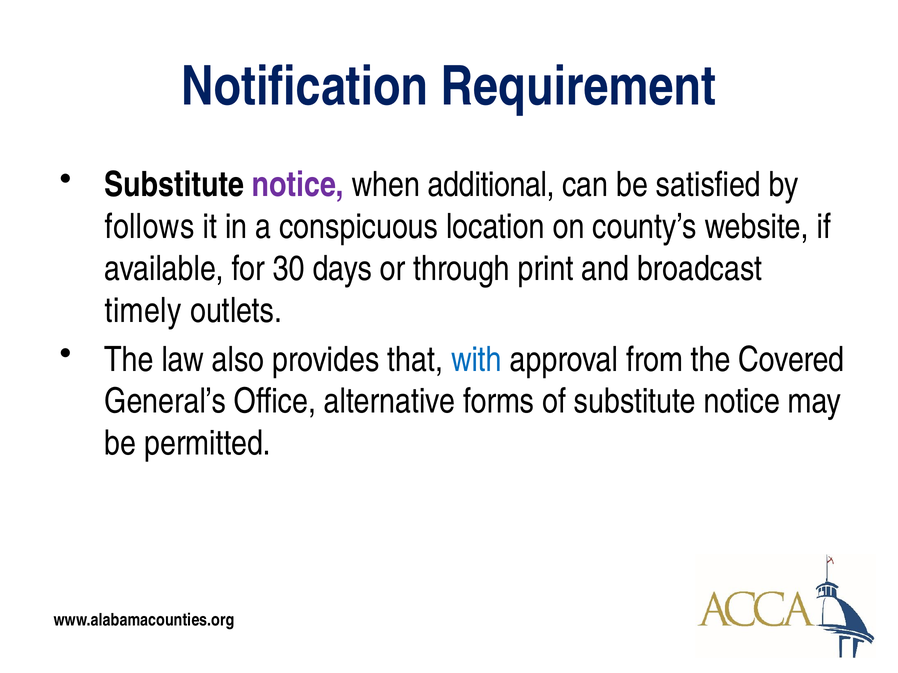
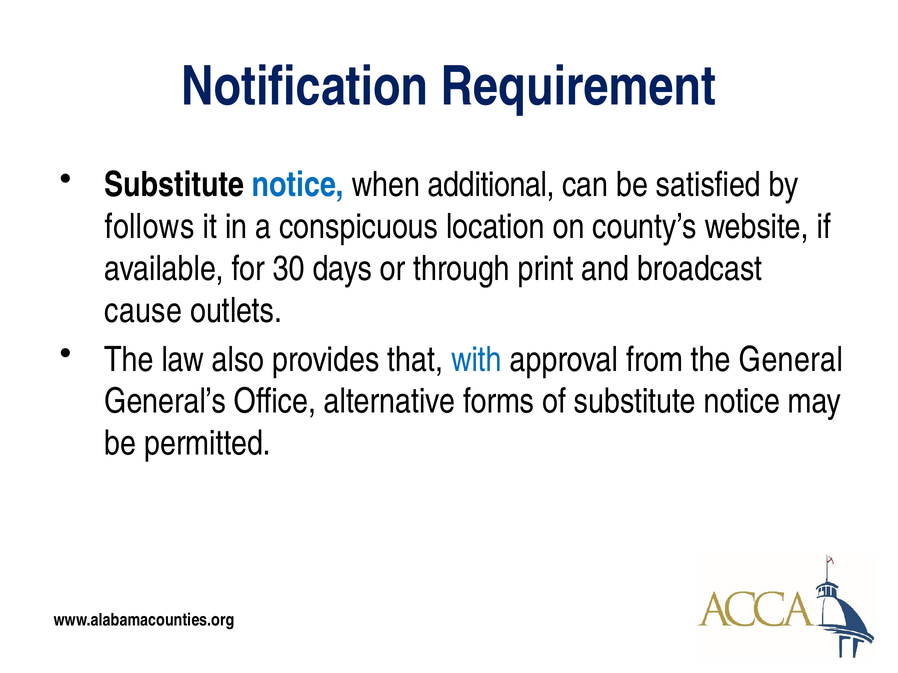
notice colour: purple -> blue (298, 185)
timely: timely -> cause (143, 311)
Covered: Covered -> General (791, 360)
